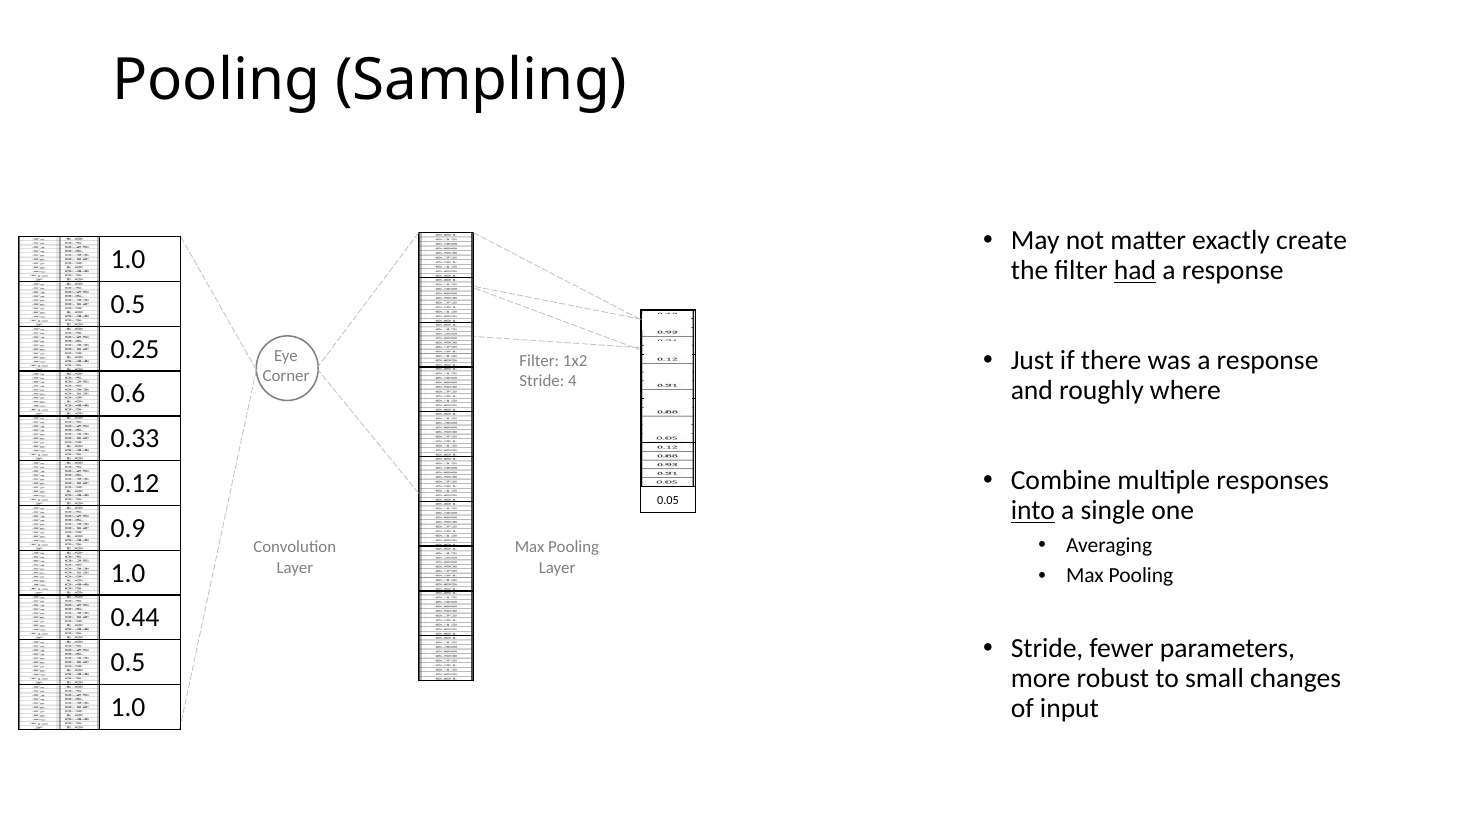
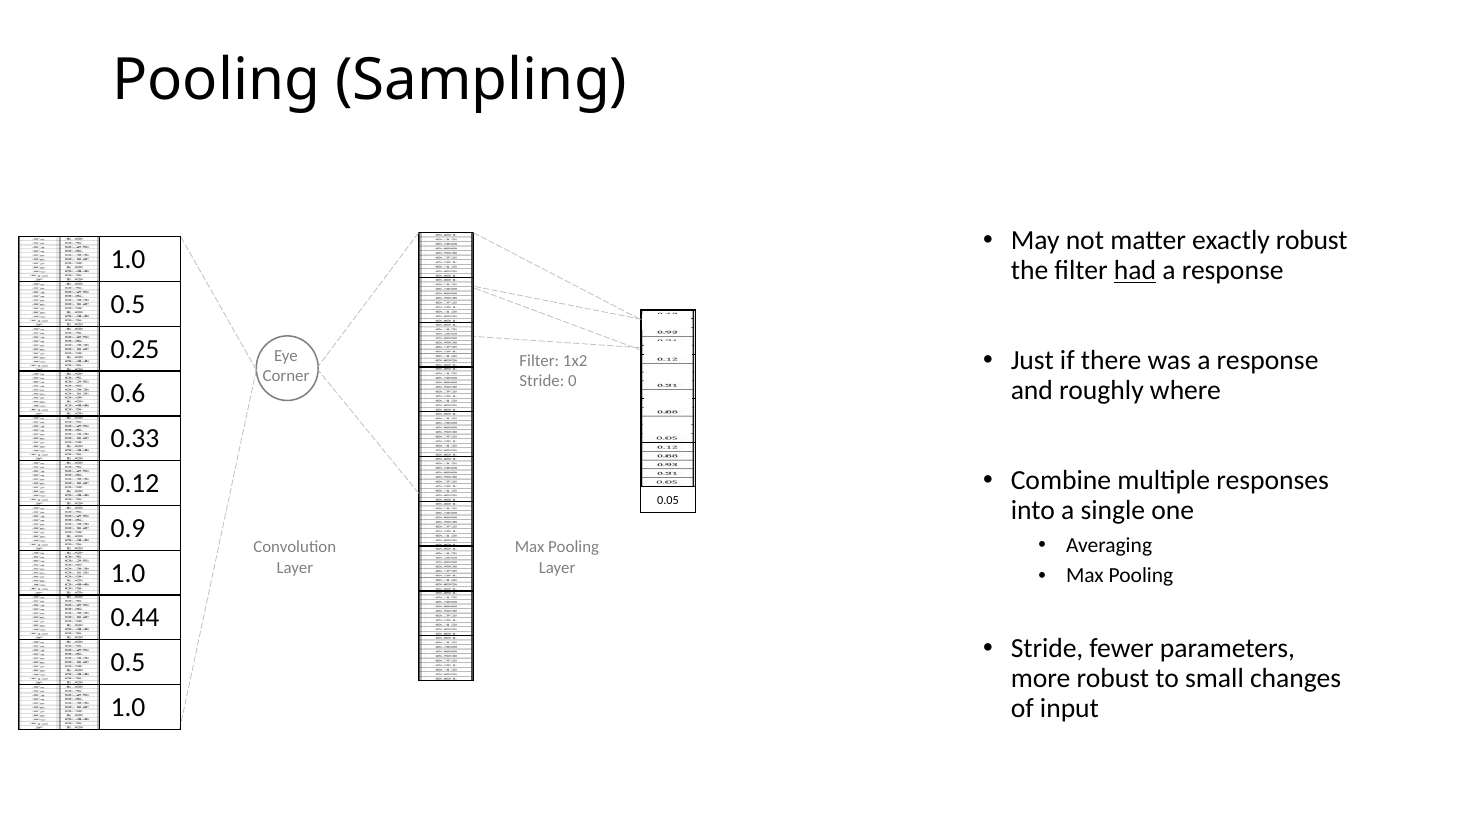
exactly create: create -> robust (1312, 241)
4: 4 -> 0 (572, 381)
into underline: present -> none (1033, 511)
